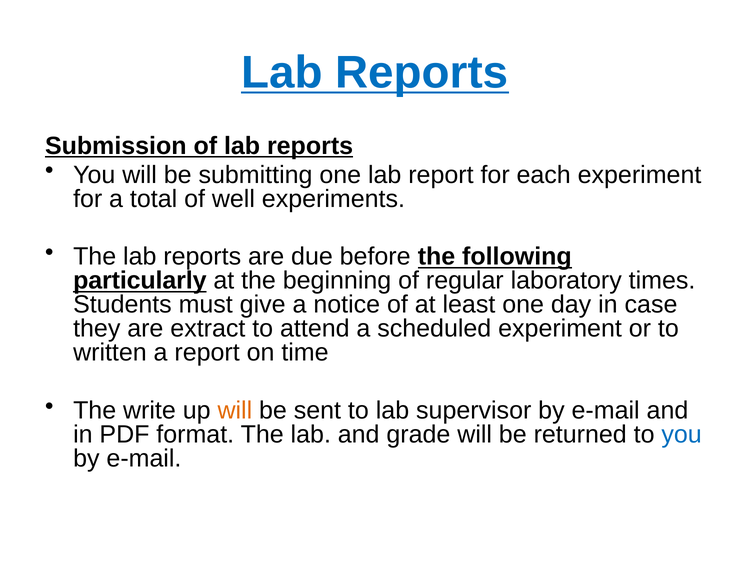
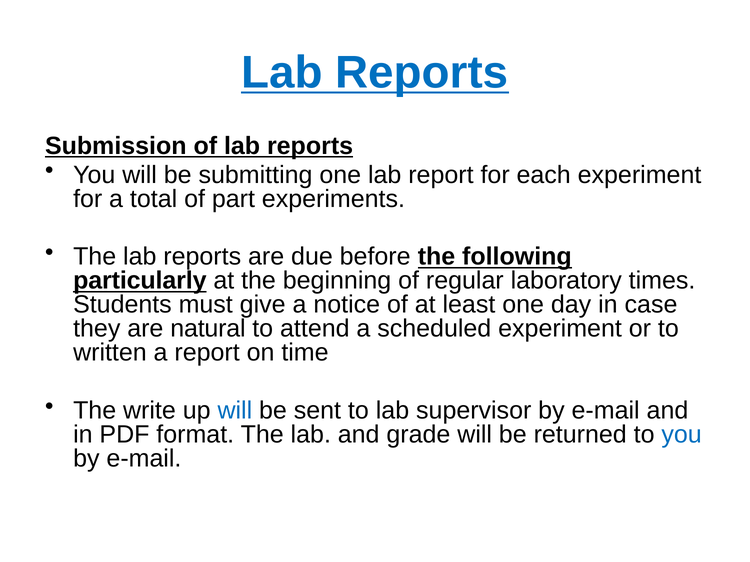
well: well -> part (233, 199)
extract: extract -> natural (208, 329)
will colour: orange -> blue (235, 411)
